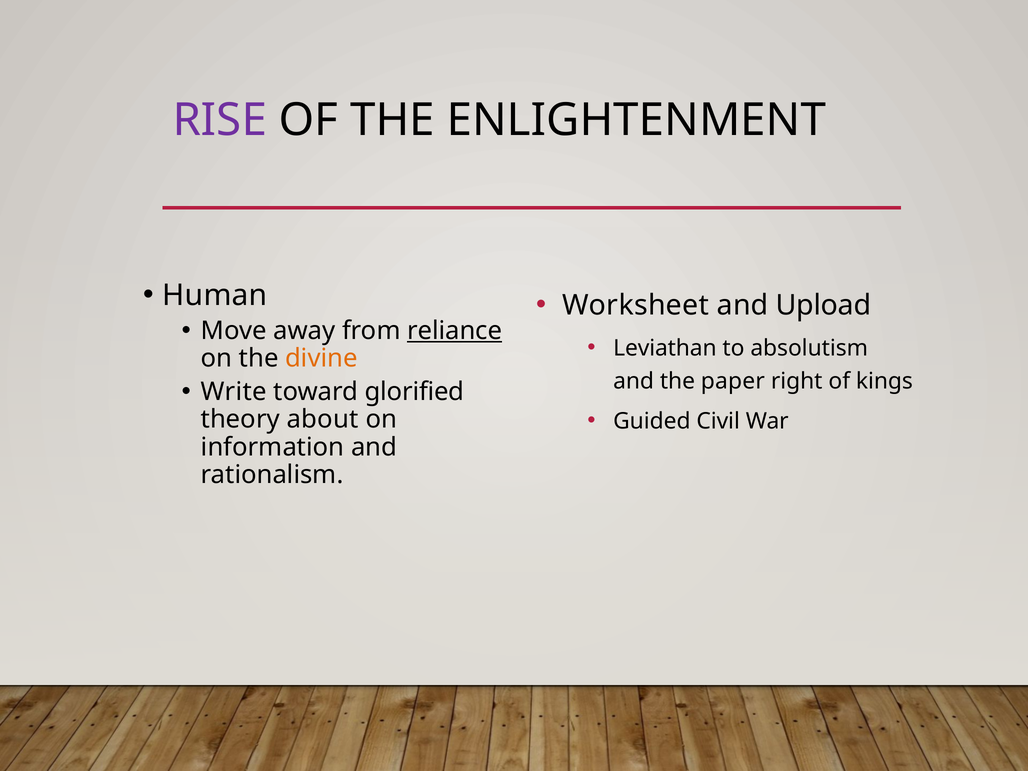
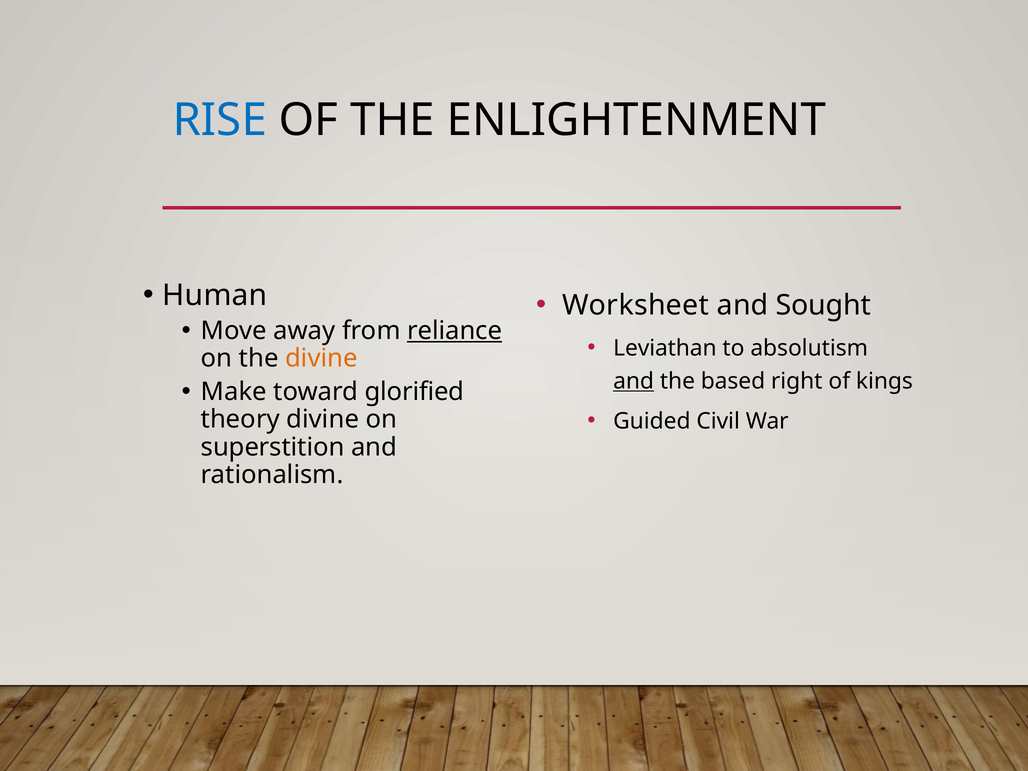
RISE colour: purple -> blue (220, 120)
Upload: Upload -> Sought (823, 305)
and underline: none -> present (634, 381)
paper: paper -> based (733, 381)
Write: Write -> Make (234, 392)
theory about: about -> divine (323, 419)
information: information -> superstition (273, 447)
